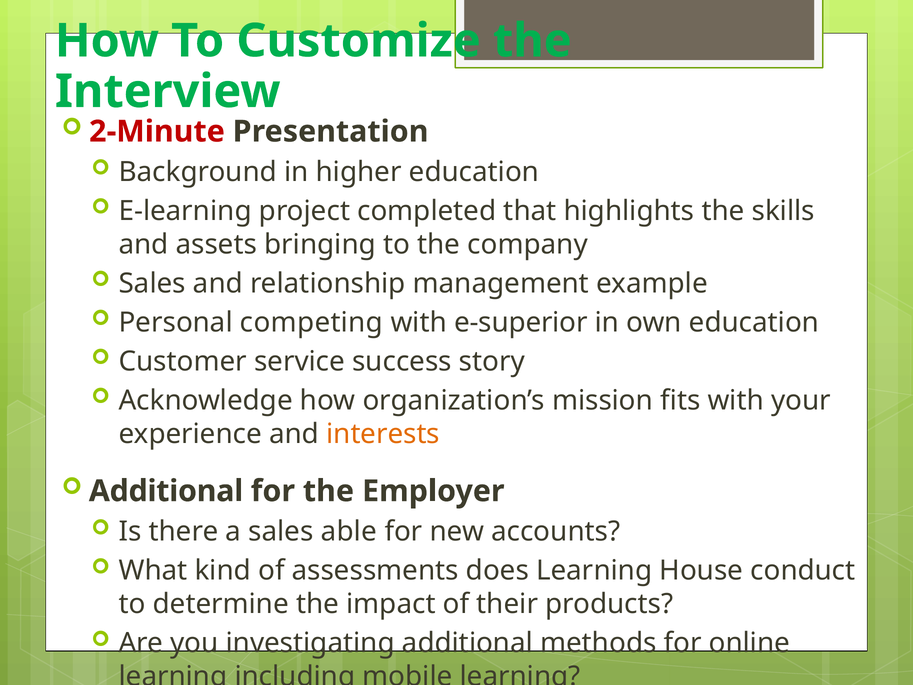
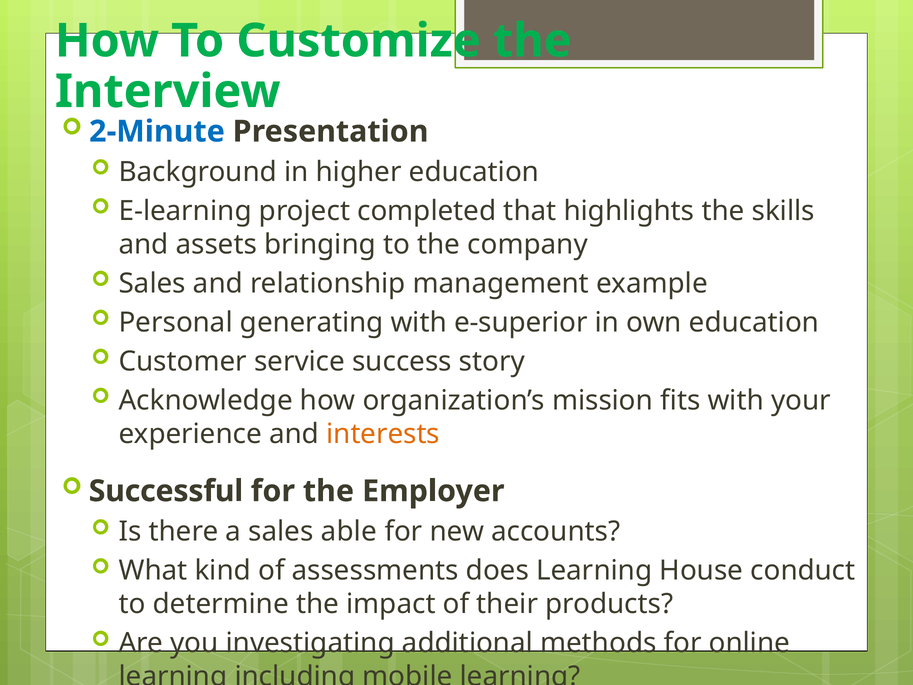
2-Minute colour: red -> blue (157, 131)
competing: competing -> generating (312, 322)
Additional: Additional -> Successful (166, 491)
